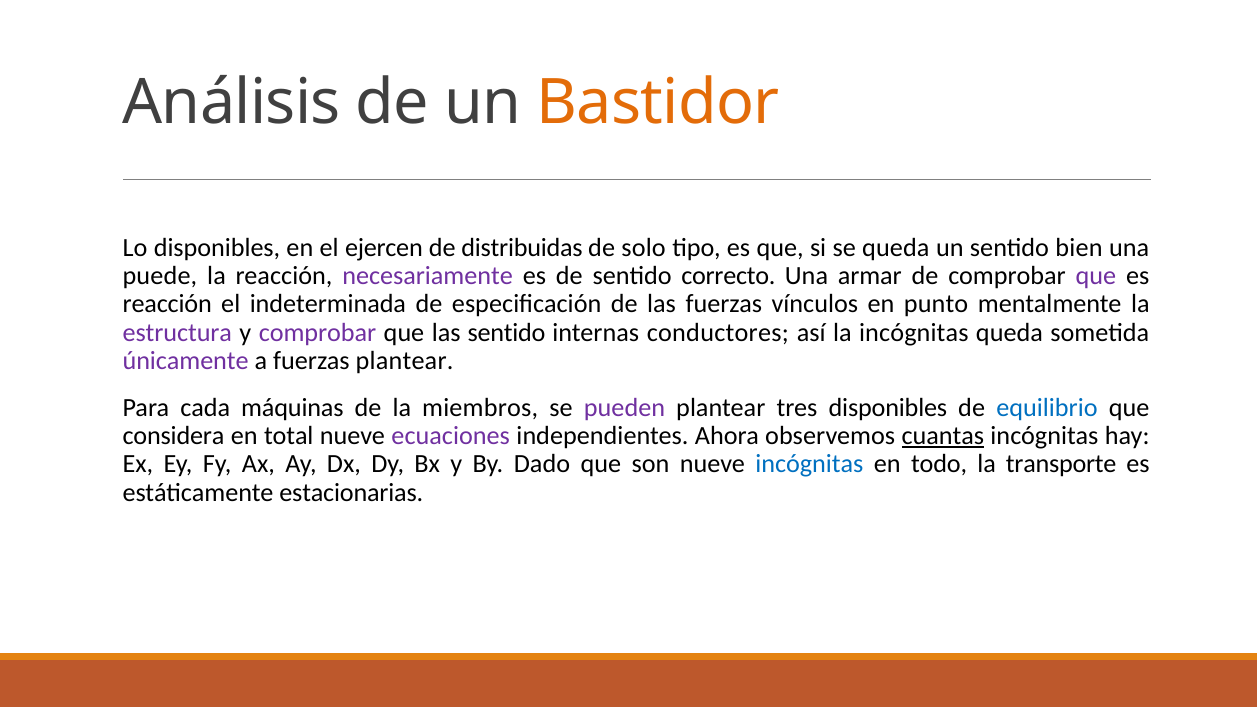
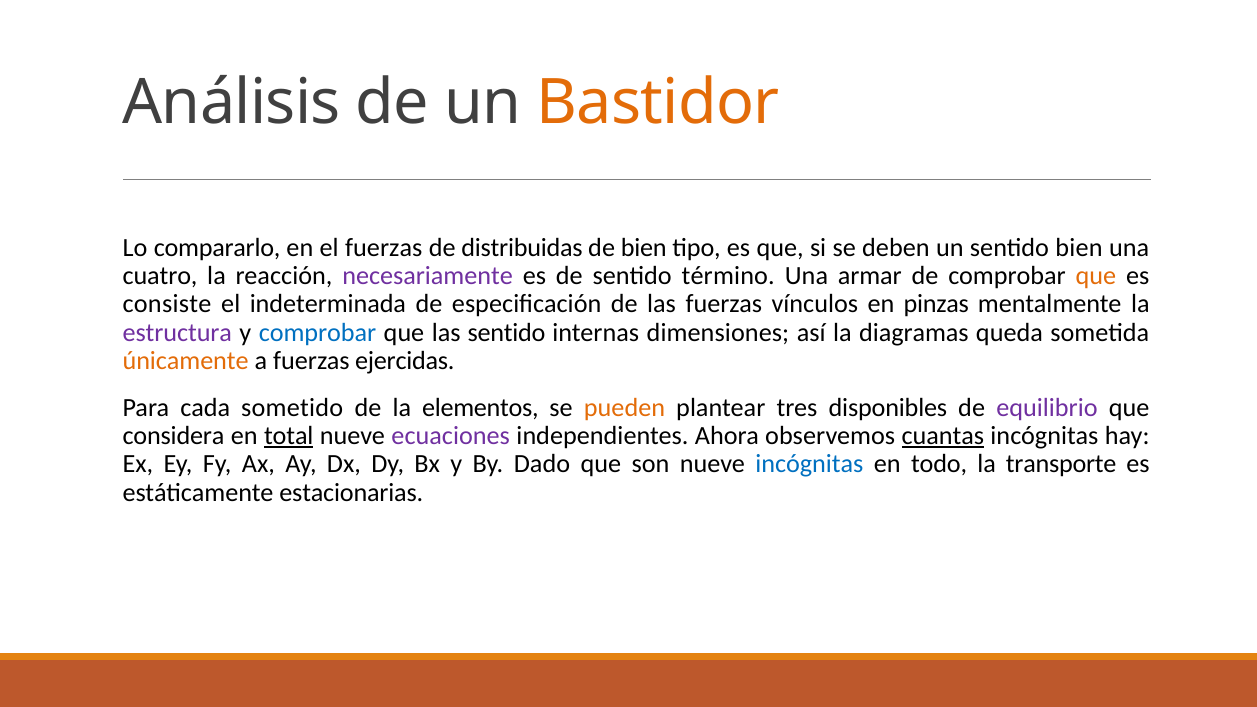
Lo disponibles: disponibles -> compararlo (217, 248)
el ejercen: ejercen -> fuerzas (384, 248)
de solo: solo -> bien (644, 248)
se queda: queda -> deben (896, 248)
puede: puede -> cuatro (160, 276)
correcto: correcto -> término (728, 276)
que colour: purple -> orange (1096, 276)
reacción: reacción -> consiste (167, 304)
punto: punto -> pinzas (936, 304)
comprobar colour: purple -> blue (318, 333)
conductores: conductores -> dimensiones (718, 333)
la incógnitas: incógnitas -> diagramas (914, 333)
únicamente colour: purple -> orange (186, 361)
fuerzas plantear: plantear -> ejercidas (405, 361)
máquinas: máquinas -> sometido (292, 408)
miembros: miembros -> elementos (480, 408)
pueden colour: purple -> orange (625, 408)
equilibrio colour: blue -> purple (1047, 408)
total underline: none -> present (289, 436)
